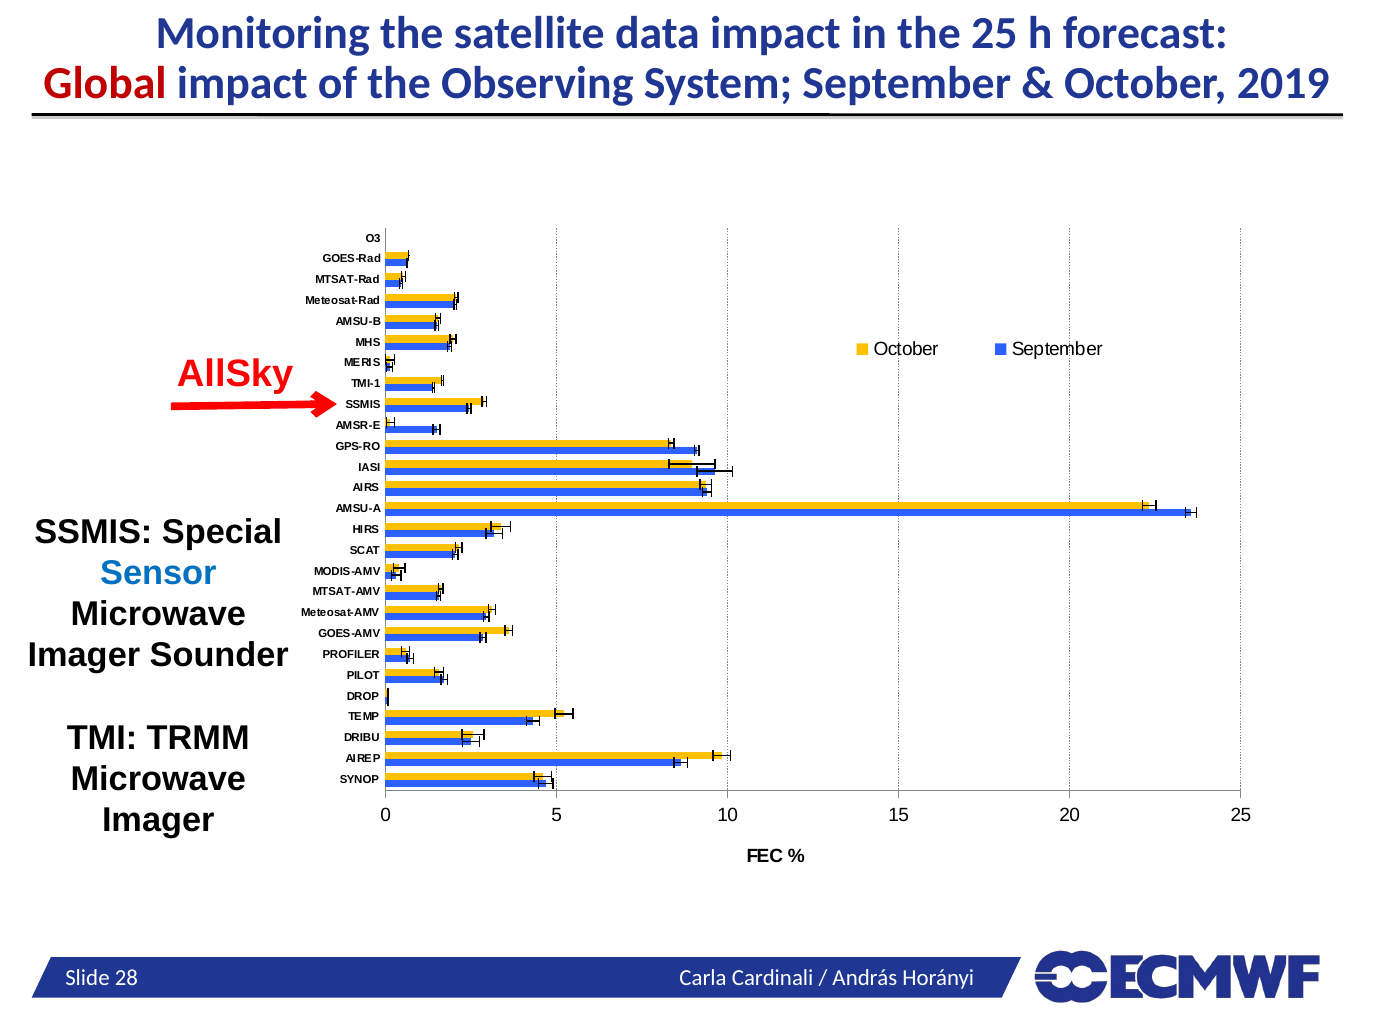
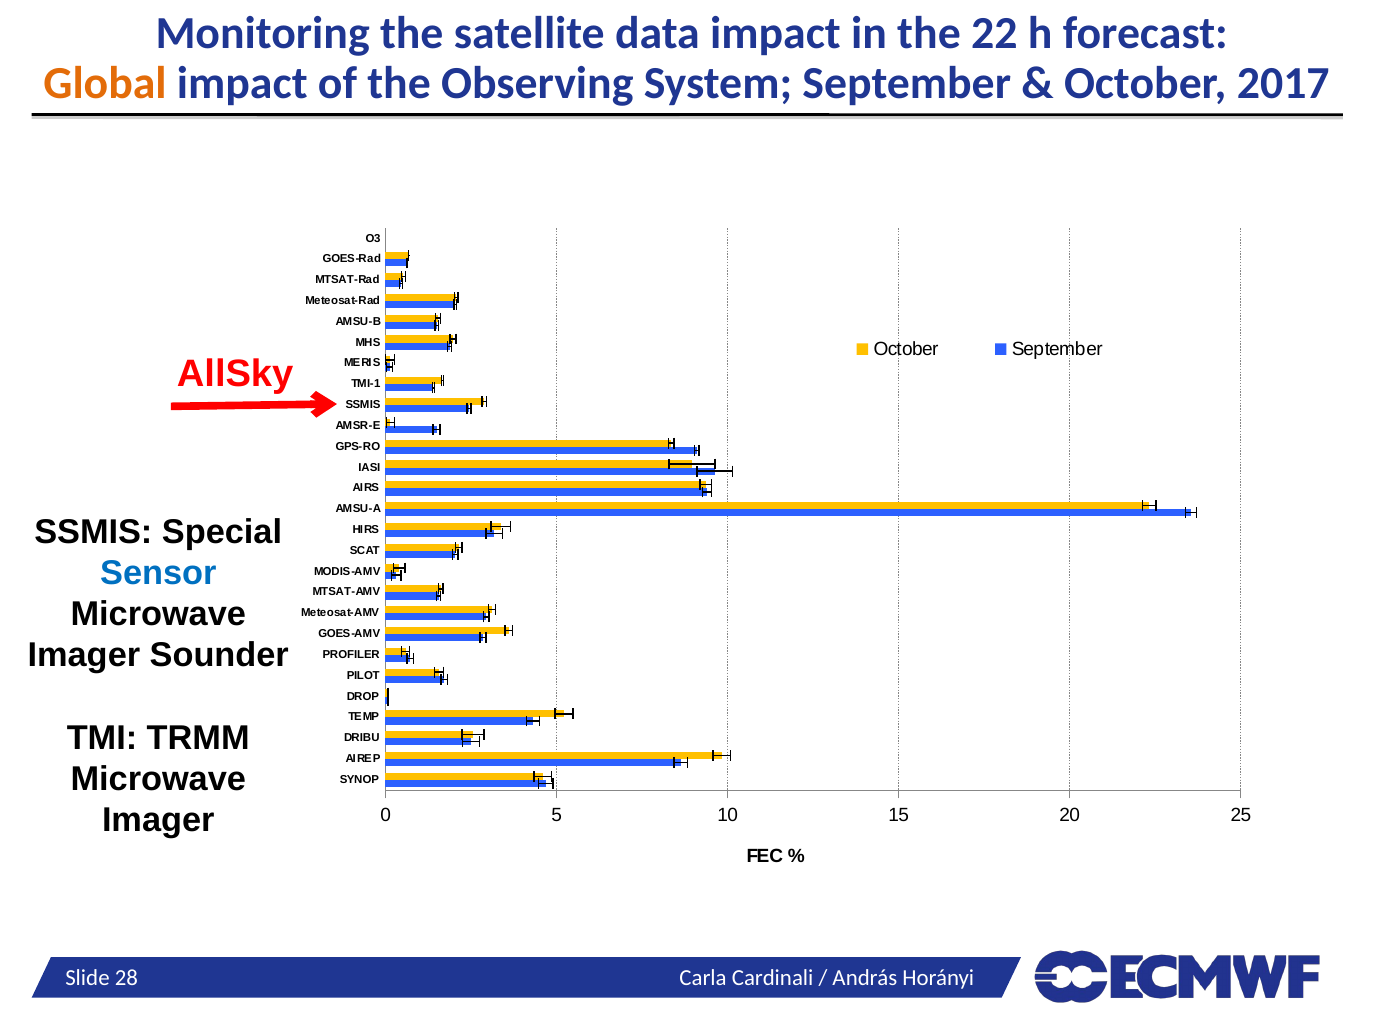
the 25: 25 -> 22 (994, 33)
Global colour: red -> orange (105, 83)
2019: 2019 -> 2017 (1283, 83)
